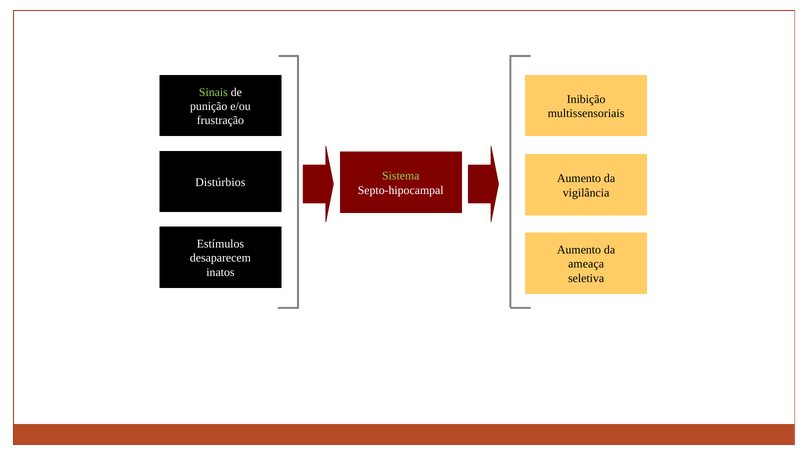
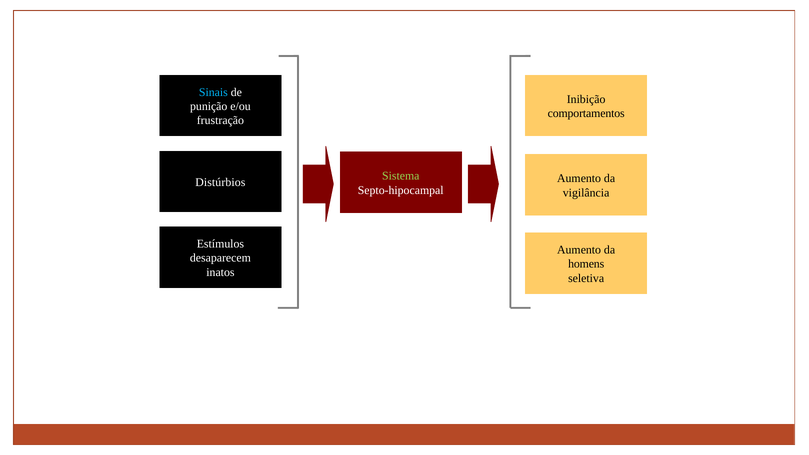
Sinais colour: light green -> light blue (213, 92)
multissensoriais: multissensoriais -> comportamentos (586, 114)
ameaça: ameaça -> homens (586, 264)
